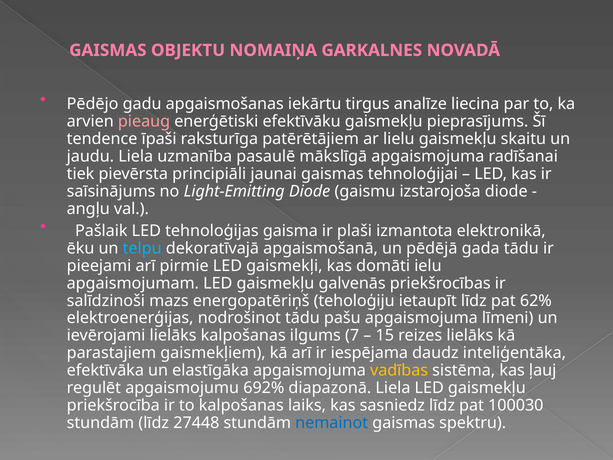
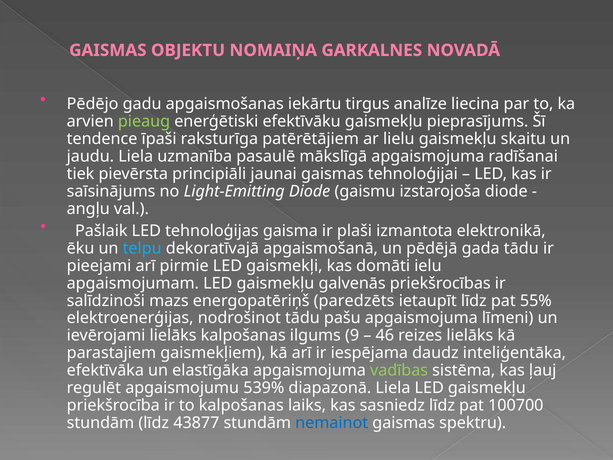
pieaug colour: pink -> light green (144, 121)
teholoģiju: teholoģiju -> paredzēts (354, 301)
62%: 62% -> 55% (536, 301)
7: 7 -> 9 (352, 335)
15: 15 -> 46 (385, 335)
vadības colour: yellow -> light green (399, 370)
692%: 692% -> 539% (264, 388)
100030: 100030 -> 100700 (516, 405)
27448: 27448 -> 43877 (196, 423)
